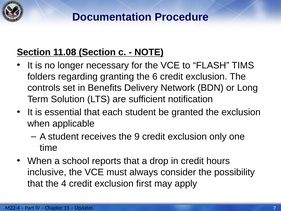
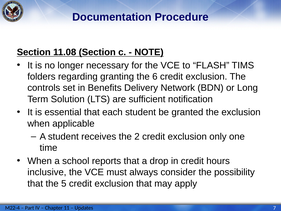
9: 9 -> 2 (137, 136)
4: 4 -> 5 (64, 183)
exclusion first: first -> that (144, 183)
